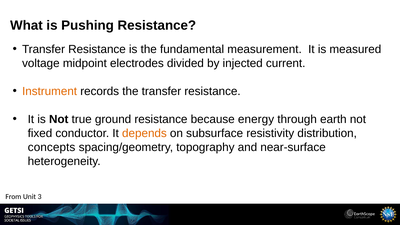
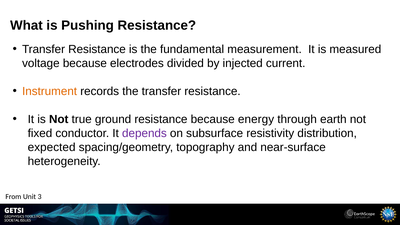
voltage midpoint: midpoint -> because (85, 63)
depends colour: orange -> purple (144, 133)
concepts: concepts -> expected (52, 147)
